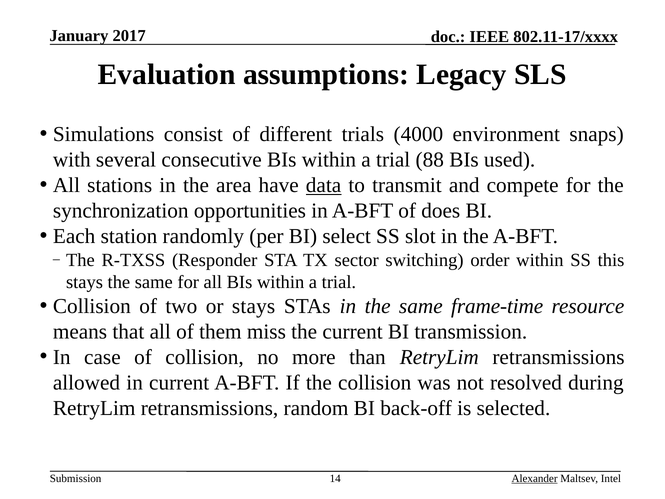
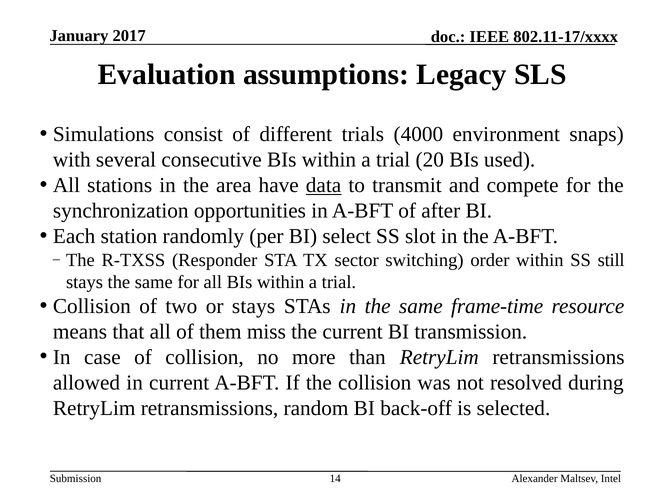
88: 88 -> 20 (430, 160)
does: does -> after (441, 211)
this: this -> still (611, 260)
Alexander underline: present -> none (535, 478)
